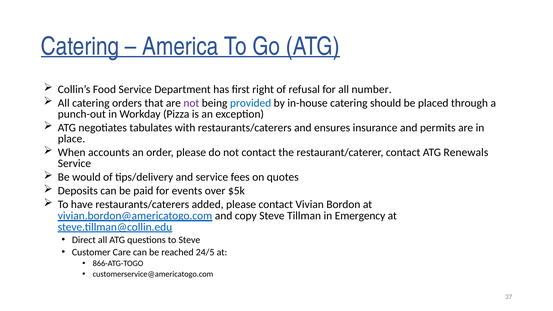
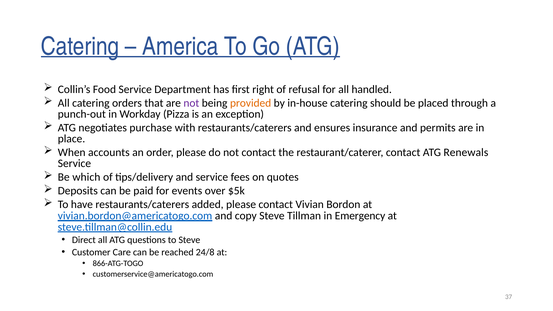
number: number -> handled (372, 89)
provided colour: blue -> orange (251, 103)
tabulates: tabulates -> purchase (151, 128)
would: would -> which (86, 177)
24/5: 24/5 -> 24/8 (205, 252)
